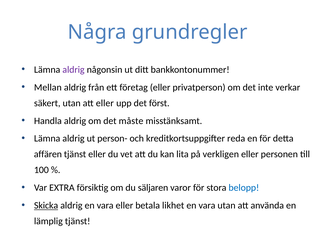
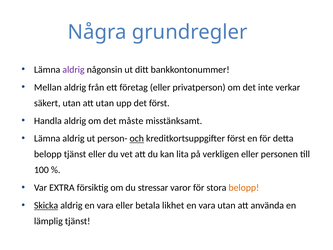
att eller: eller -> utan (105, 103)
och underline: none -> present (137, 138)
kreditkortsuppgifter reda: reda -> först (236, 138)
affären: affären -> belopp (48, 154)
säljaren: säljaren -> stressar (153, 188)
belopp colour: blue -> orange (244, 188)
